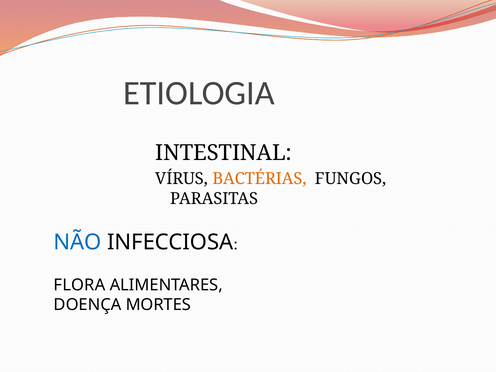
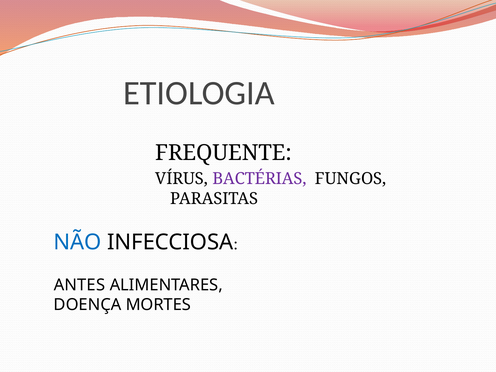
INTESTINAL: INTESTINAL -> FREQUENTE (224, 153)
BACTÉRIAS colour: orange -> purple (259, 179)
FLORA: FLORA -> ANTES (79, 285)
